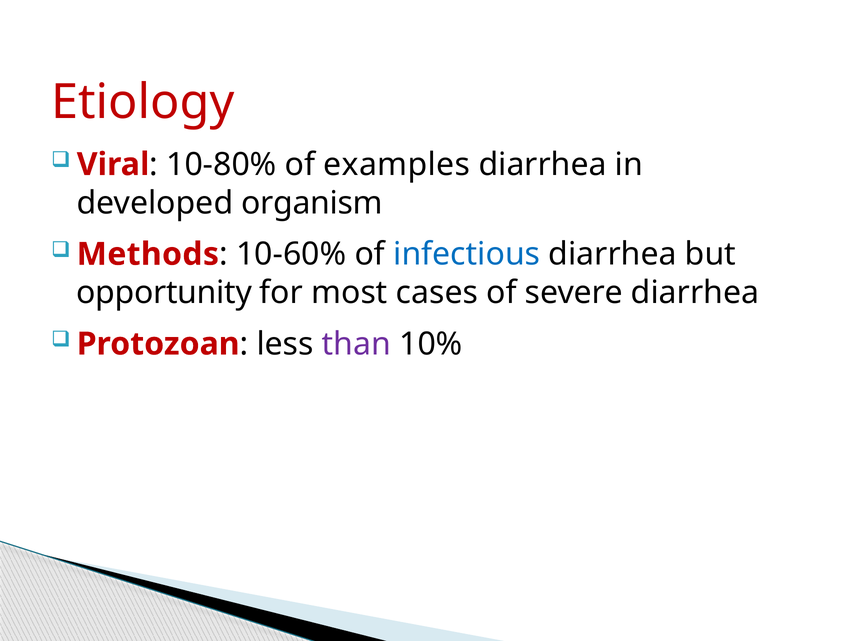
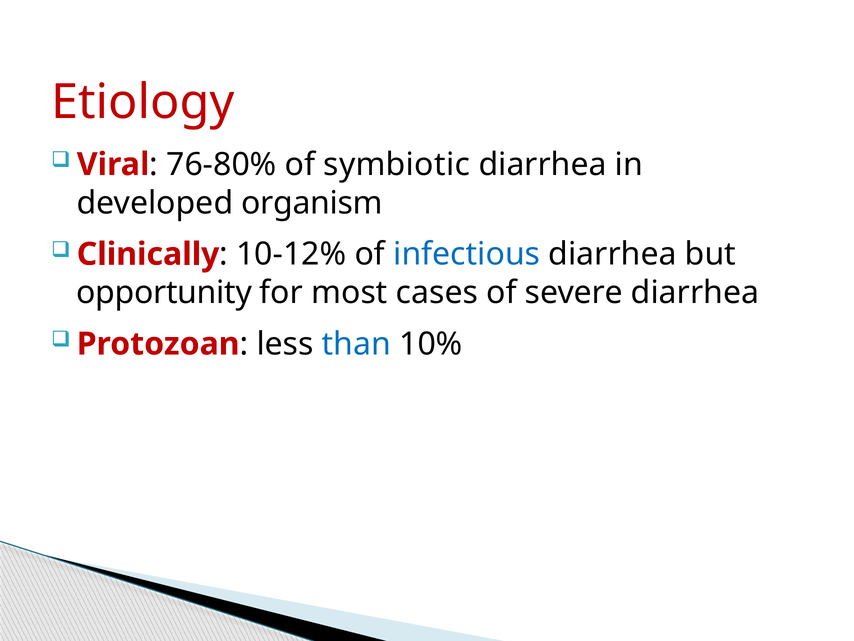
10-80%: 10-80% -> 76-80% (221, 164)
examples: examples -> symbiotic (397, 164)
Methods: Methods -> Clinically (148, 254)
10-60%: 10-60% -> 10-12% (291, 254)
than colour: purple -> blue (356, 344)
